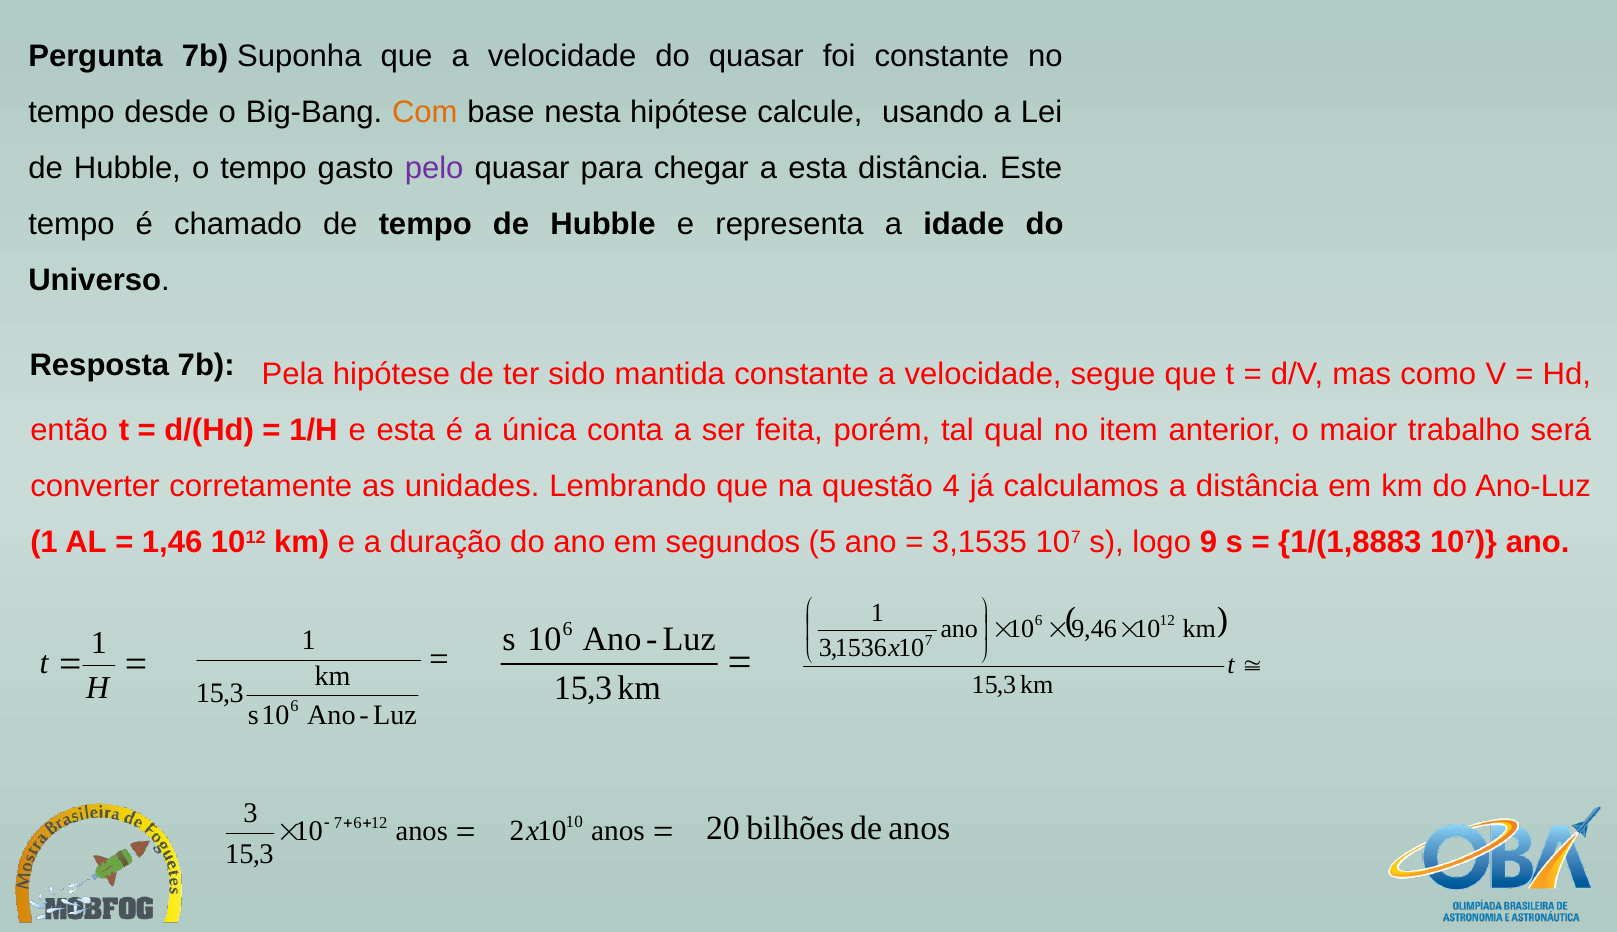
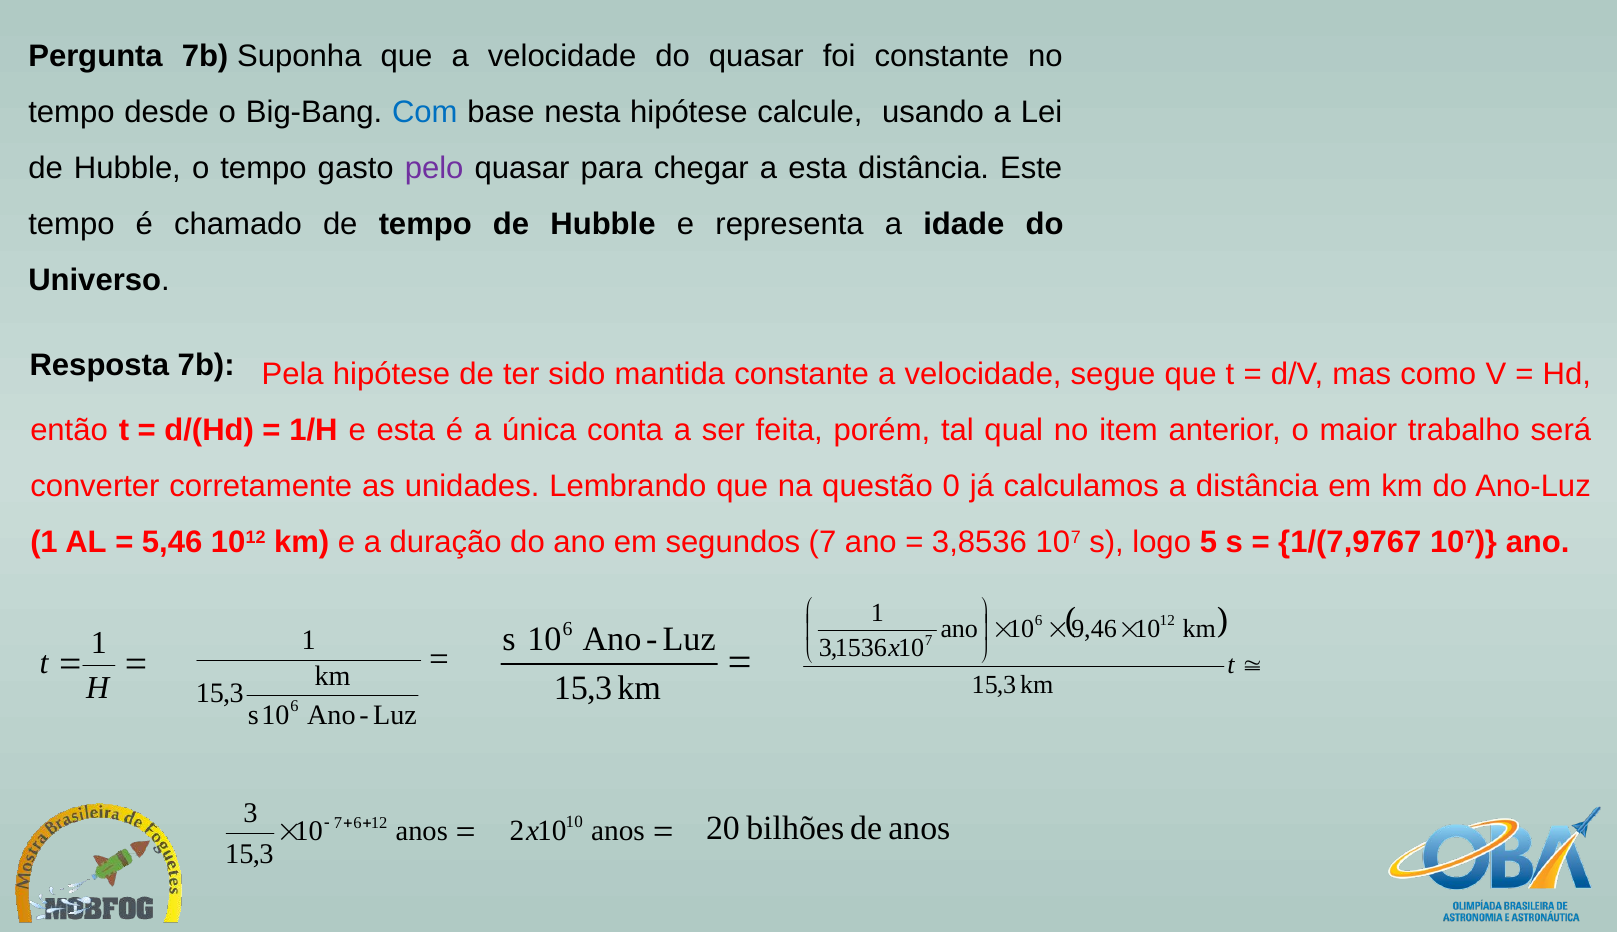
Com colour: orange -> blue (425, 113)
4: 4 -> 0 (951, 486)
1,46: 1,46 -> 5,46 (172, 542)
segundos 5: 5 -> 7 (823, 542)
3,1535: 3,1535 -> 3,8536 (979, 542)
logo 9: 9 -> 5 (1208, 542)
1/(1,8883: 1/(1,8883 -> 1/(7,9767 (1350, 542)
